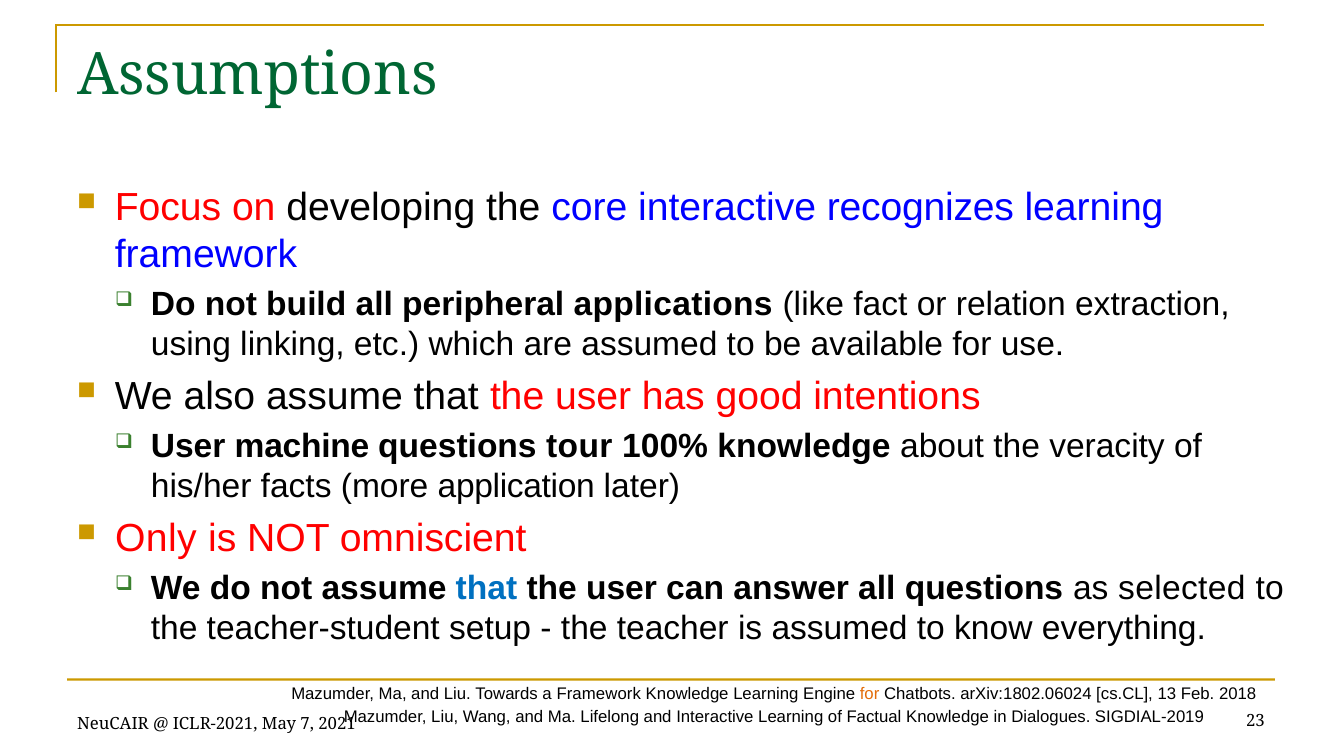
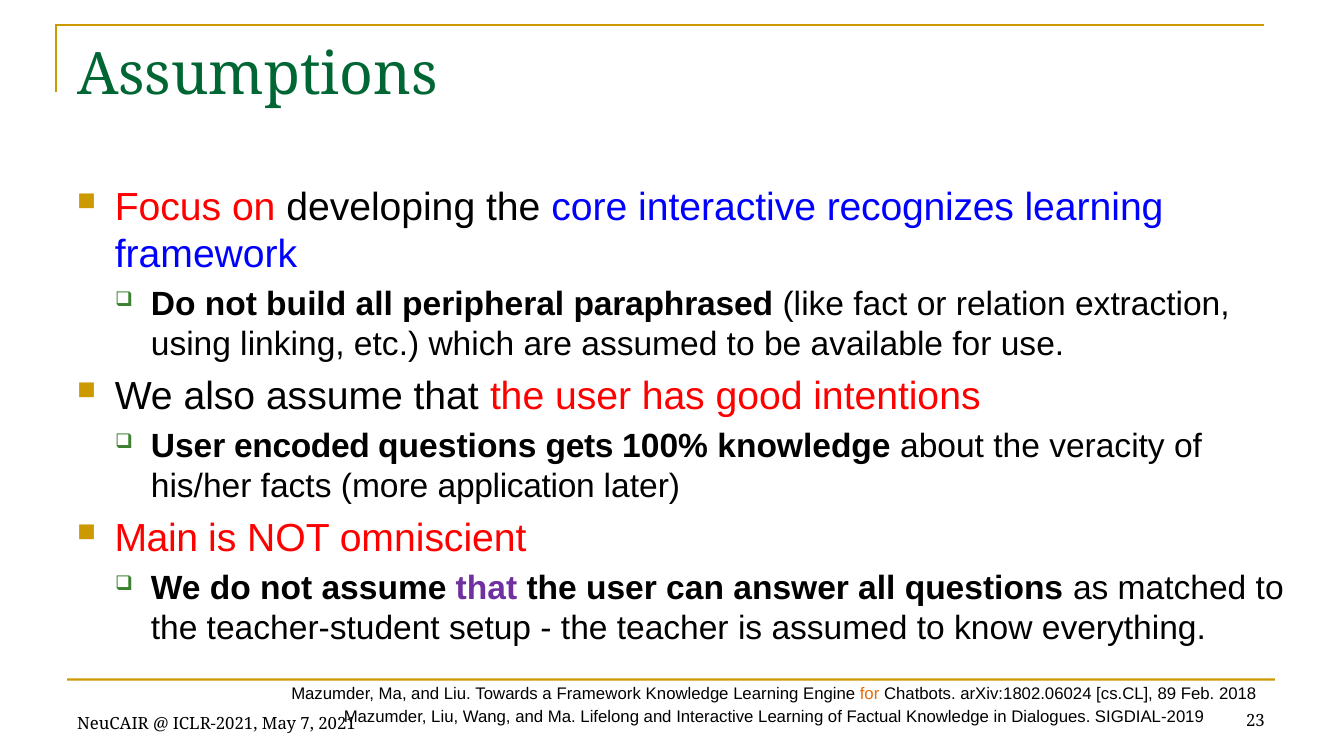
applications: applications -> paraphrased (673, 304)
machine: machine -> encoded (302, 446)
tour: tour -> gets (580, 446)
Only: Only -> Main (156, 539)
that colour: blue -> purple (486, 588)
selected: selected -> matched (1182, 588)
13: 13 -> 89 (1167, 693)
